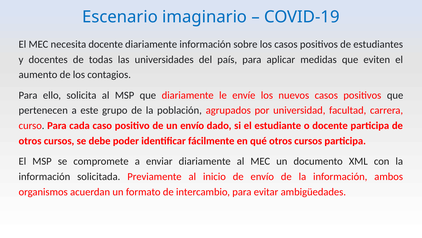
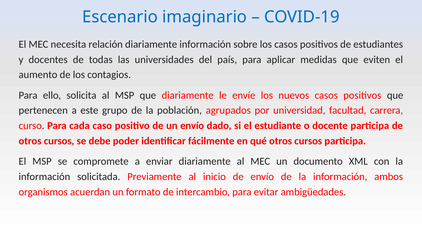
necesita docente: docente -> relación (106, 44)
